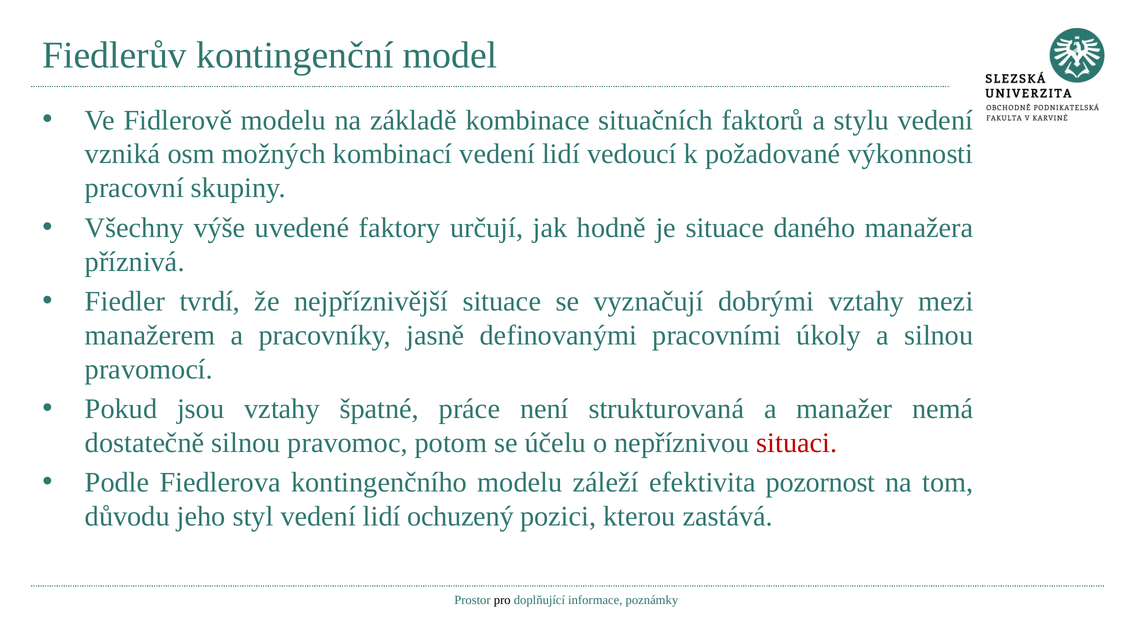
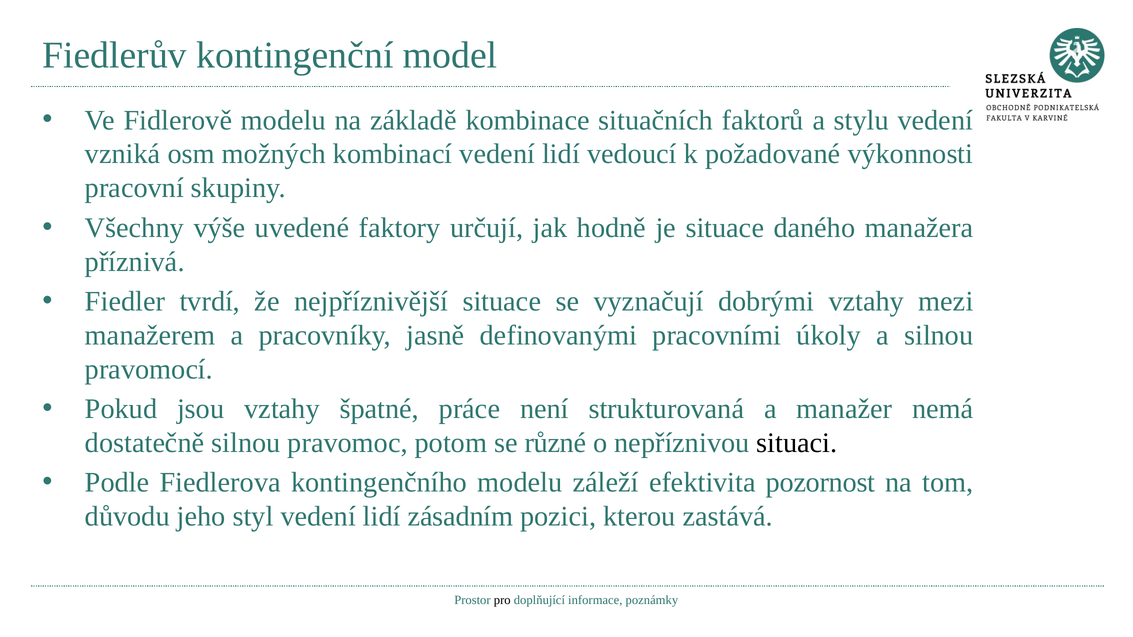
účelu: účelu -> různé (556, 443)
situaci colour: red -> black (797, 443)
ochuzený: ochuzený -> zásadním (460, 517)
